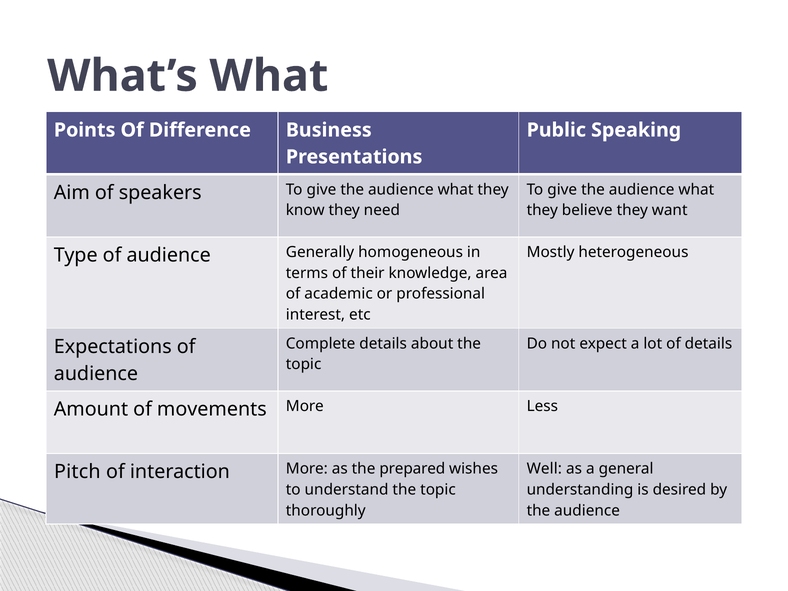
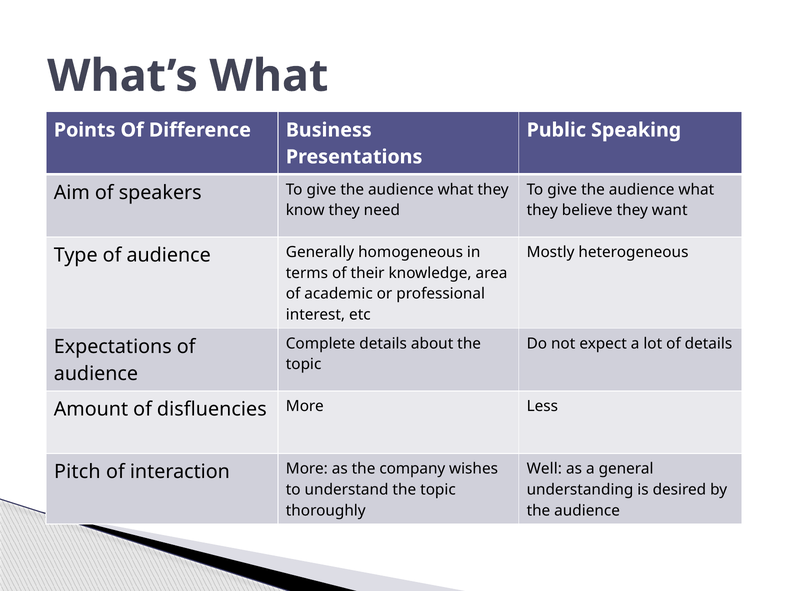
movements: movements -> disfluencies (212, 409)
prepared: prepared -> company (412, 469)
